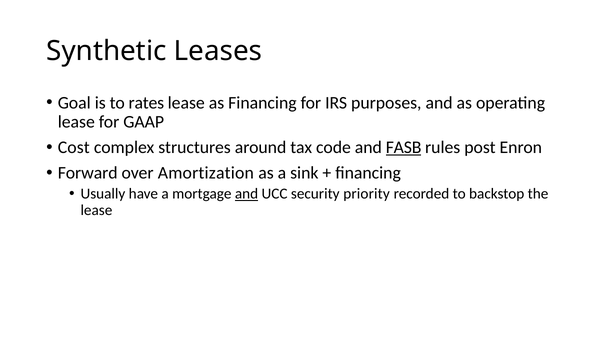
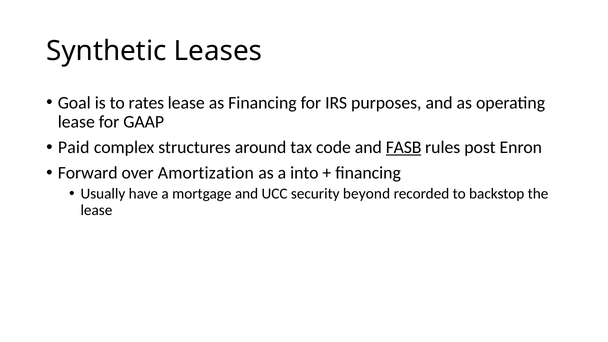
Cost: Cost -> Paid (74, 147)
sink: sink -> into (304, 173)
and underline: present -> none (247, 194)
priority: priority -> beyond (367, 194)
